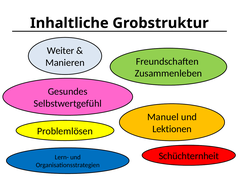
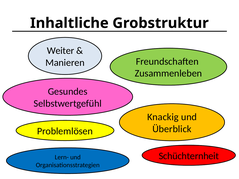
Manuel: Manuel -> Knackig (163, 117)
Lektionen: Lektionen -> Überblick (172, 129)
